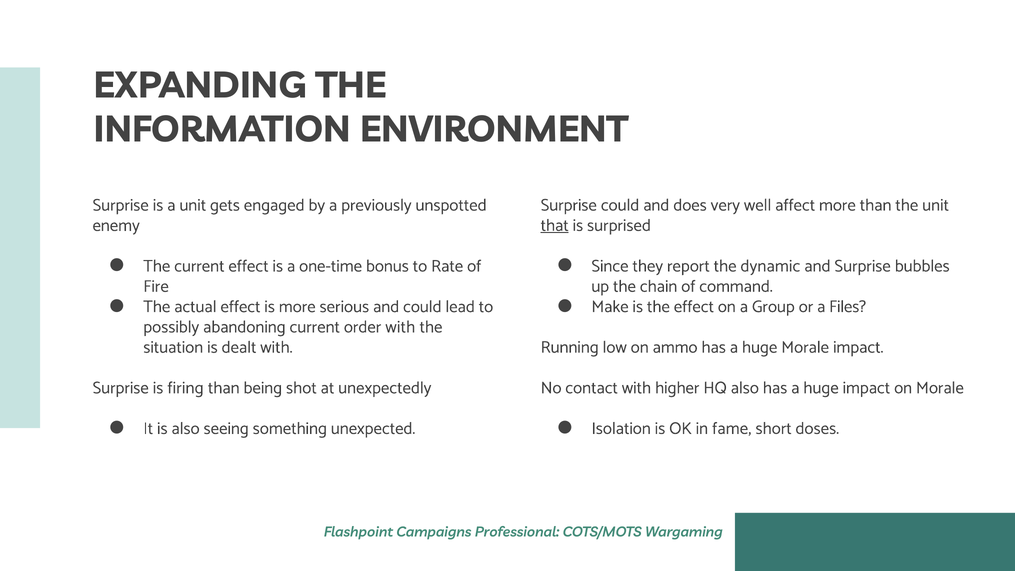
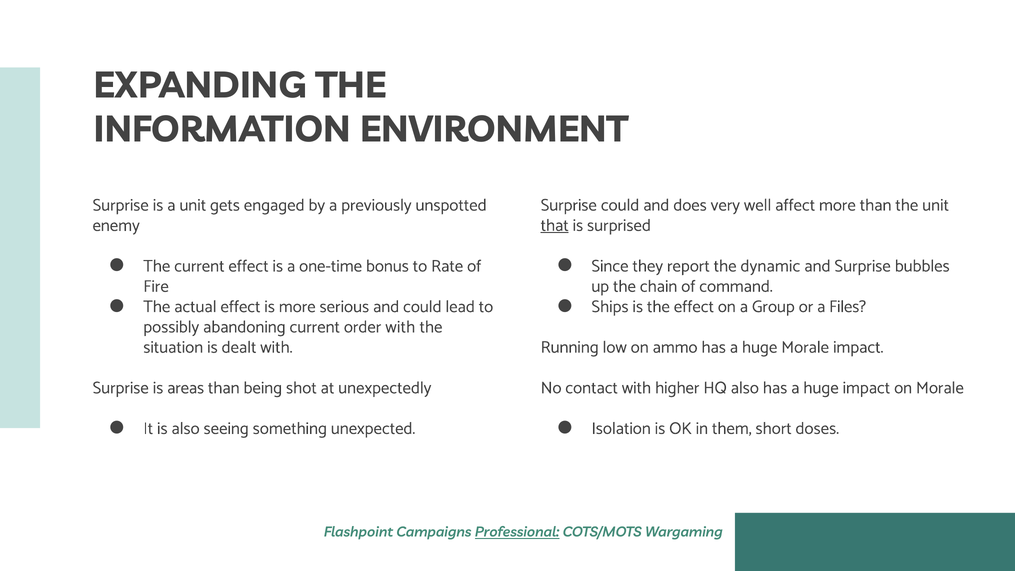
Make: Make -> Ships (610, 306)
firing: firing -> areas (186, 388)
fame: fame -> them (732, 428)
Professional underline: none -> present (517, 532)
